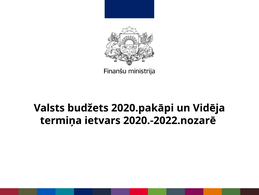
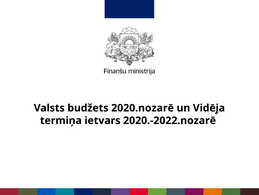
2020.pakāpi: 2020.pakāpi -> 2020.nozarē (143, 108)
